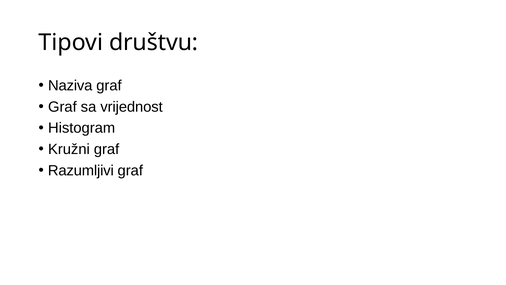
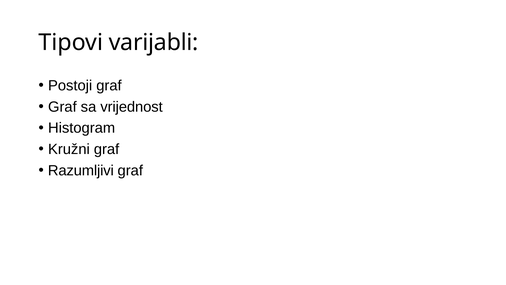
društvu: društvu -> varijabli (154, 43)
Naziva: Naziva -> Postoji (70, 86)
